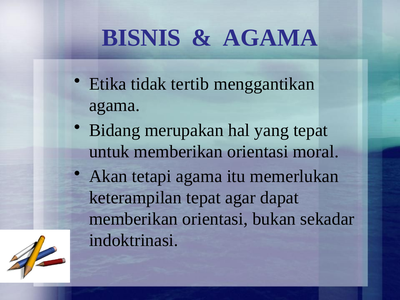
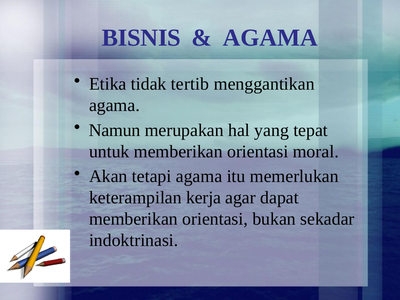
Bidang: Bidang -> Namun (115, 130)
keterampilan tepat: tepat -> kerja (204, 198)
